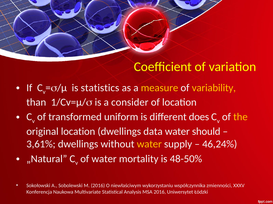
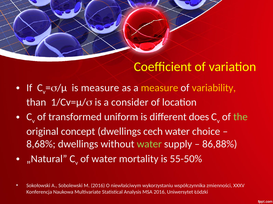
is statistics: statistics -> measure (100, 88)
the colour: yellow -> light green (240, 117)
original location: location -> concept (78, 132)
data: data -> cech (153, 132)
should: should -> choice (206, 132)
3,61%: 3,61% -> 8,68% (41, 145)
water colour: yellow -> light green (149, 145)
46,24%: 46,24% -> 86,88% (220, 145)
48-50%: 48-50% -> 55-50% (186, 159)
